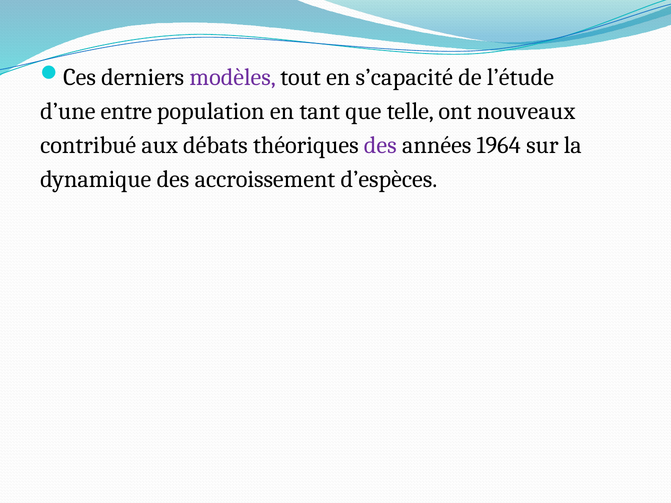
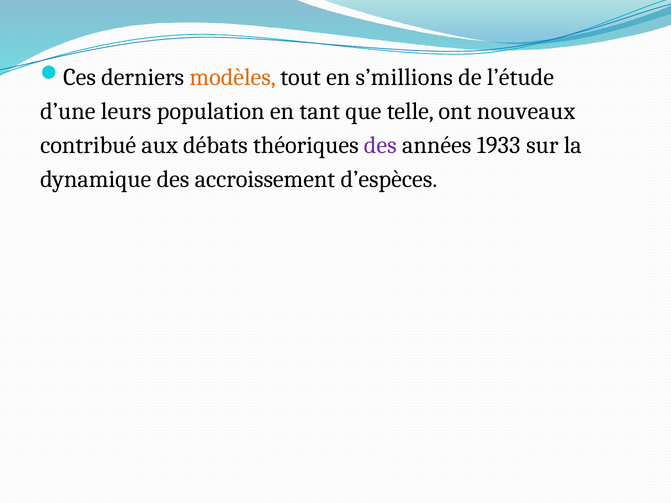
modèles colour: purple -> orange (233, 77)
s’capacité: s’capacité -> s’millions (404, 77)
entre: entre -> leurs (126, 111)
1964: 1964 -> 1933 (499, 145)
